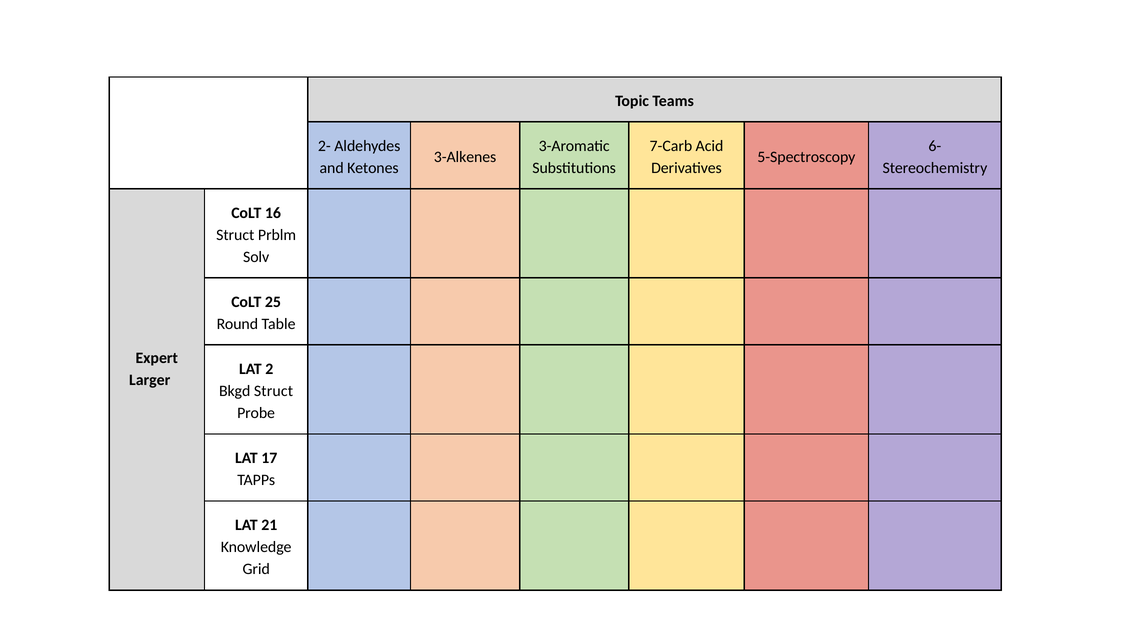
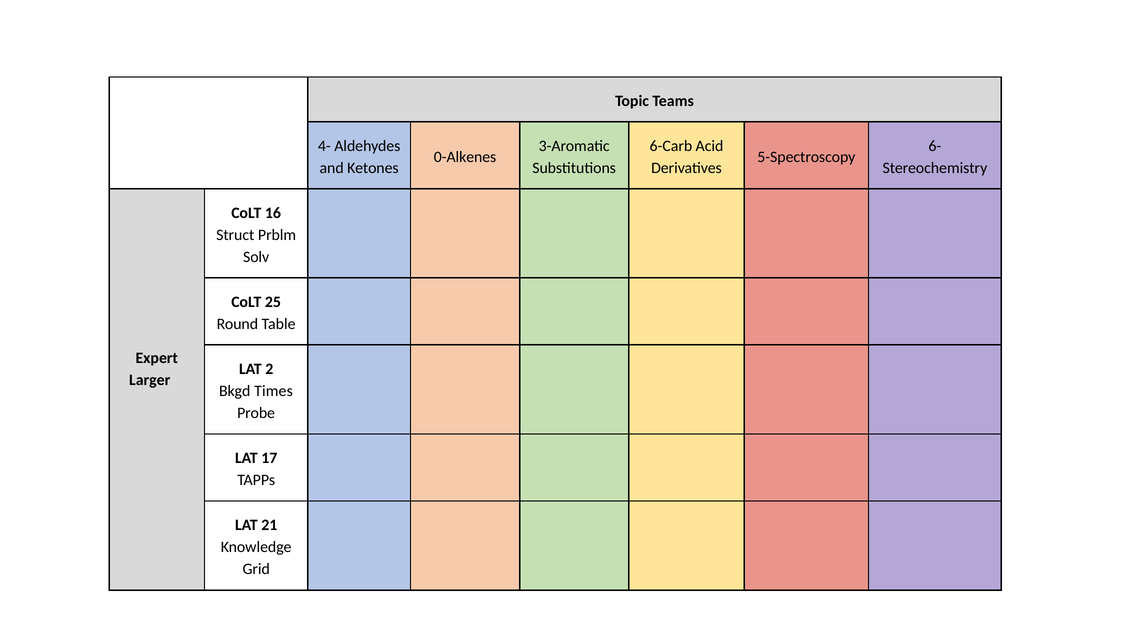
2-: 2- -> 4- (324, 146)
7-Carb: 7-Carb -> 6-Carb (671, 146)
3-Alkenes: 3-Alkenes -> 0-Alkenes (465, 157)
Bkgd Struct: Struct -> Times (273, 391)
